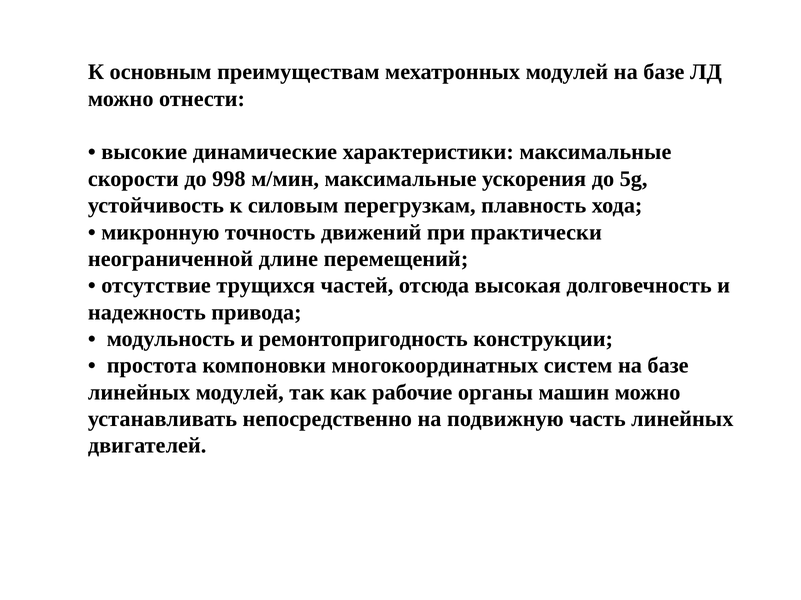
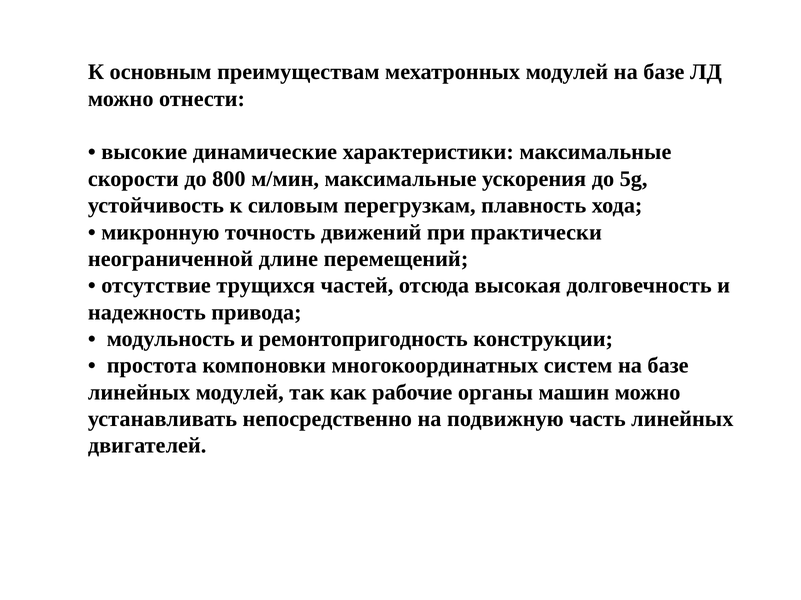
998: 998 -> 800 (229, 179)
